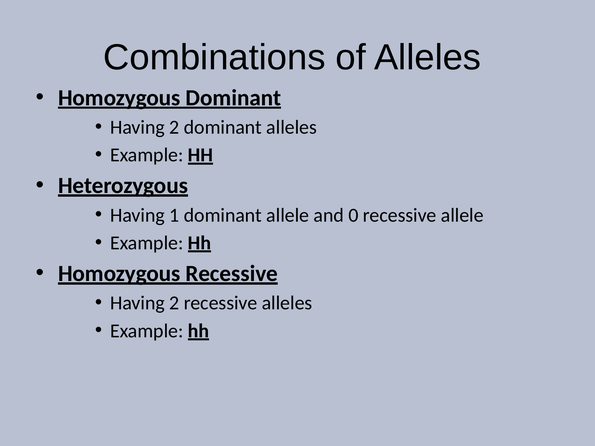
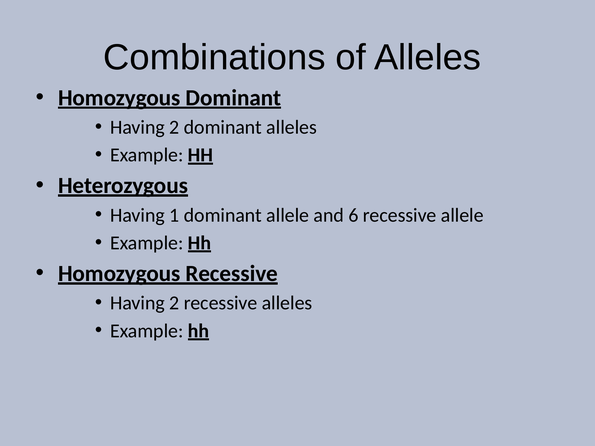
0: 0 -> 6 (353, 215)
